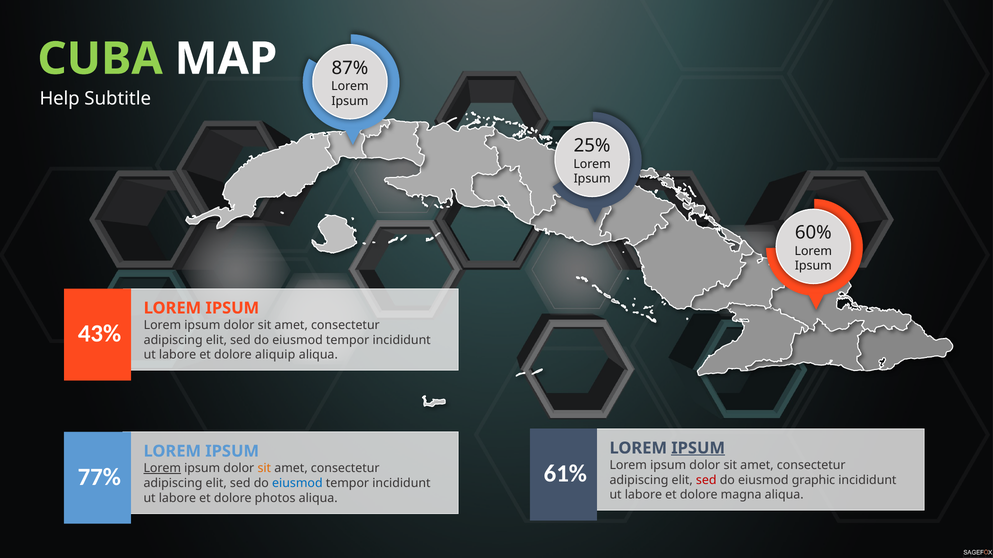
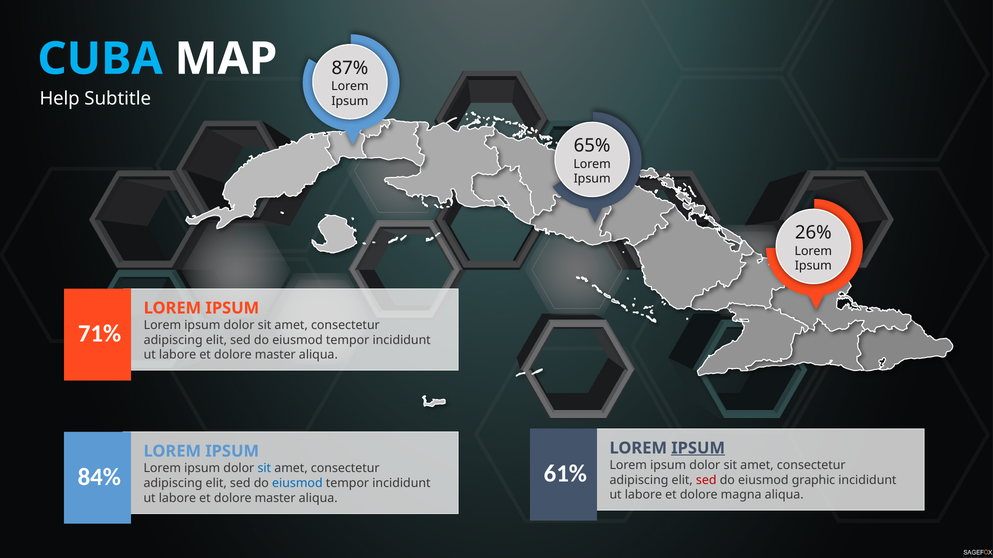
CUBA colour: light green -> light blue (100, 59)
25%: 25% -> 65% (592, 146)
60%: 60% -> 26% (813, 233)
43%: 43% -> 71% (100, 334)
aliquip: aliquip -> master (275, 355)
Lorem underline: present -> none (162, 469)
sit colour: orange -> blue (264, 469)
77%: 77% -> 84% (99, 477)
photos: photos -> master (275, 498)
